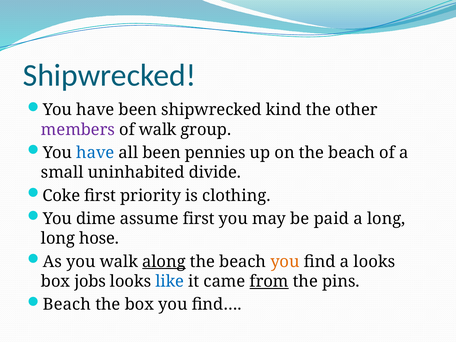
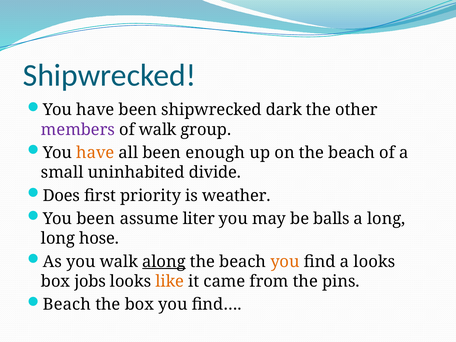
kind: kind -> dark (284, 110)
have colour: blue -> orange (95, 153)
pennies: pennies -> enough (215, 153)
Coke: Coke -> Does (61, 196)
clothing: clothing -> weather (236, 196)
You dime: dime -> been (96, 219)
assume first: first -> liter (199, 219)
paid: paid -> balls (331, 219)
like colour: blue -> orange (170, 281)
from underline: present -> none (269, 281)
